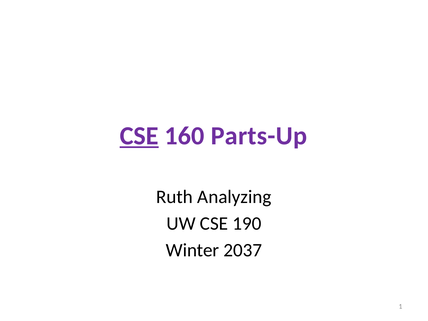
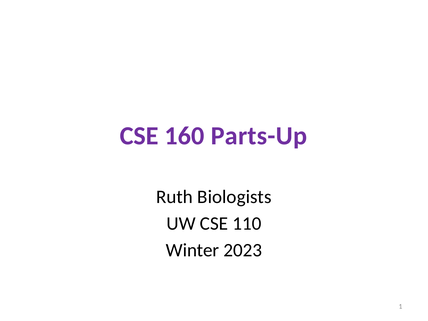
CSE underline: present -> none (139, 136)
Analyzing: Analyzing -> Biologists (234, 197)
190: 190 -> 110 (247, 223)
2037: 2037 -> 2023 (243, 250)
